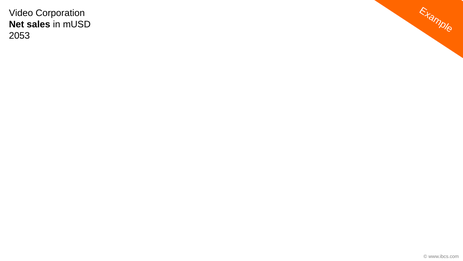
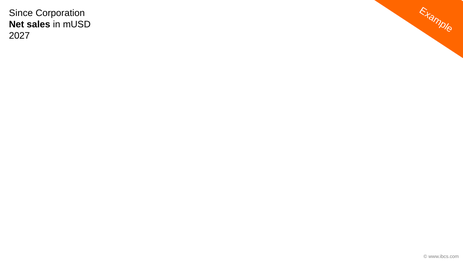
Video: Video -> Since (21, 13)
2053: 2053 -> 2027 (19, 36)
